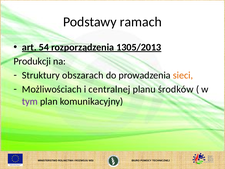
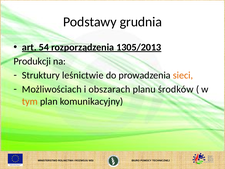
ramach: ramach -> grudnia (141, 22)
obszarach: obszarach -> leśnictwie (83, 75)
centralnej: centralnej -> obszarach (109, 89)
tym colour: purple -> orange (30, 101)
